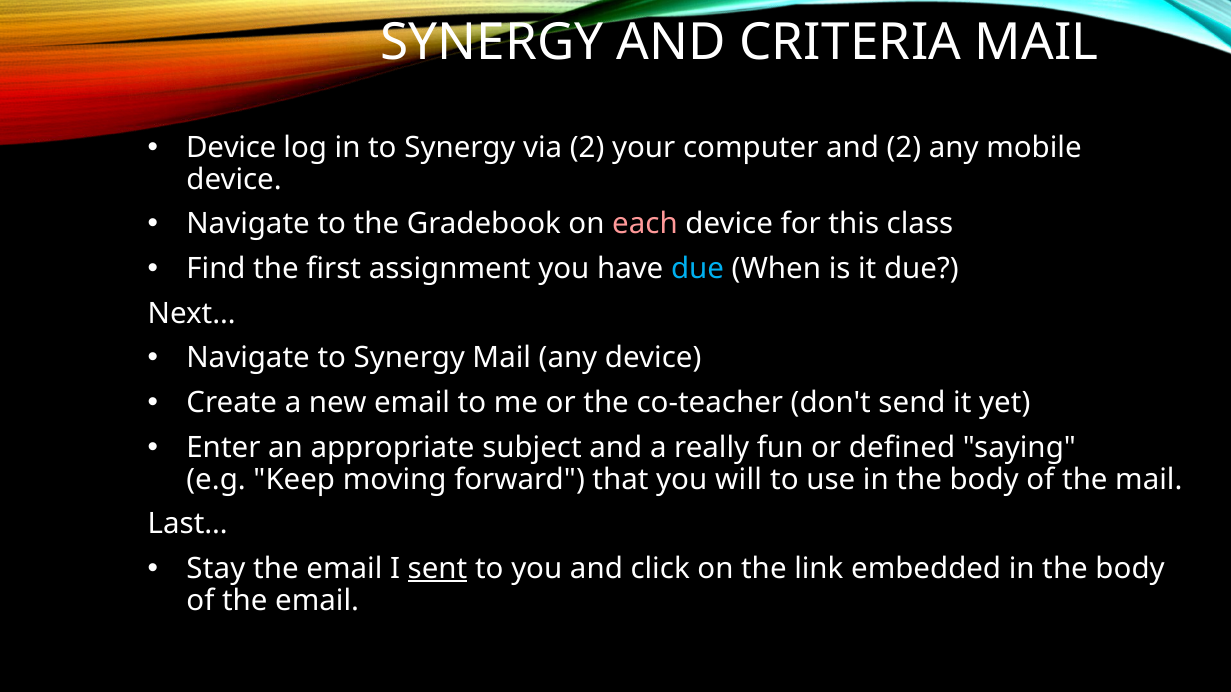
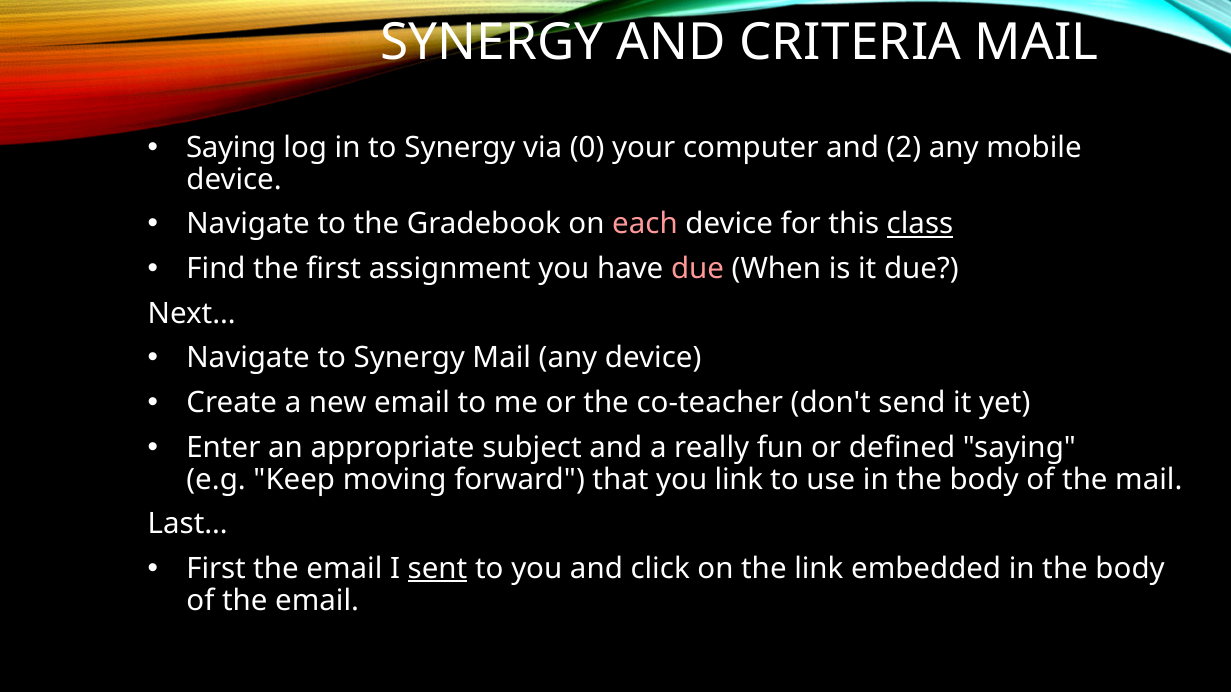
Device: Device -> Saying (231, 148)
via 2: 2 -> 0 (587, 148)
class underline: none -> present (920, 224)
due colour: light blue -> pink (698, 269)
you will: will -> link (739, 480)
Stay: Stay -> First (216, 569)
